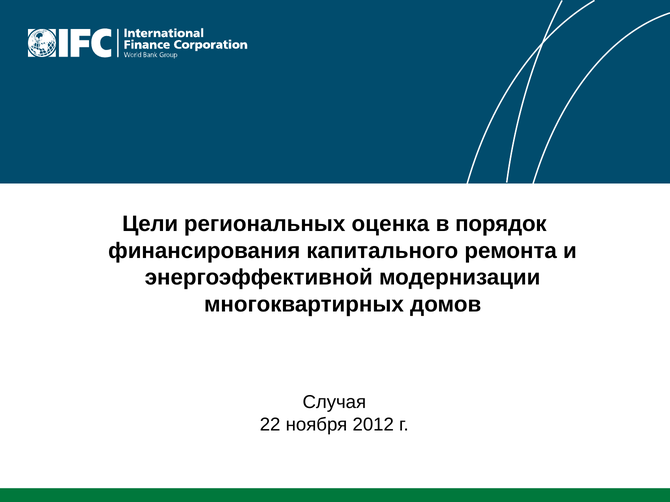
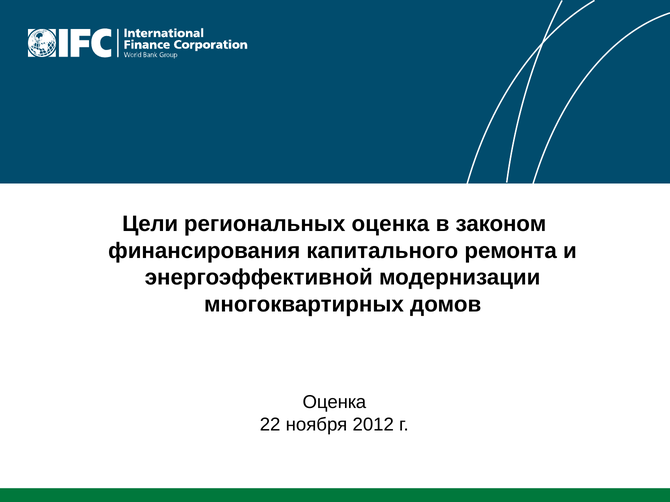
порядок: порядок -> законом (501, 224)
Случая: Случая -> Оценка (334, 403)
